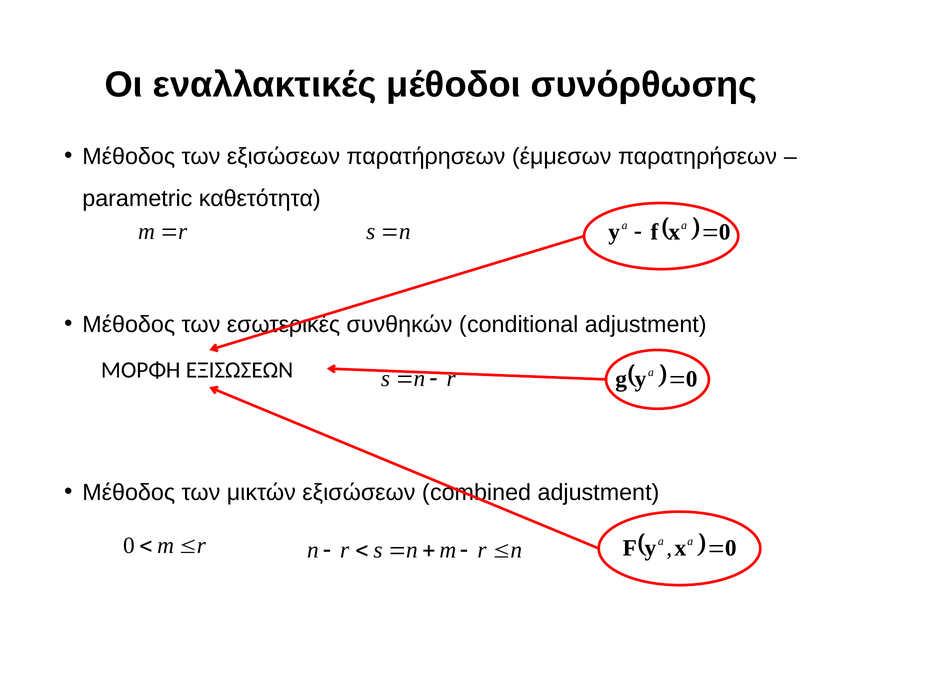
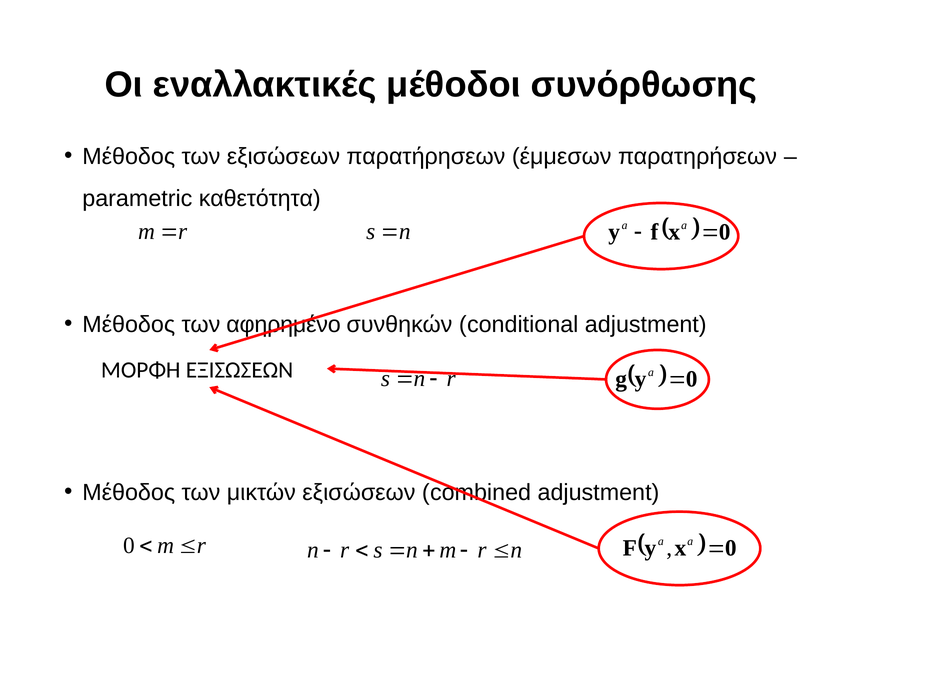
εσωτερικές: εσωτερικές -> αφηρημένο (284, 324)
